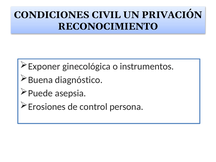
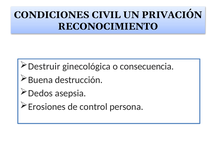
Exponer: Exponer -> Destruir (44, 66)
instrumentos: instrumentos -> consecuencia (147, 66)
diagnóstico: diagnóstico -> destrucción (79, 80)
Puede: Puede -> Dedos (40, 93)
